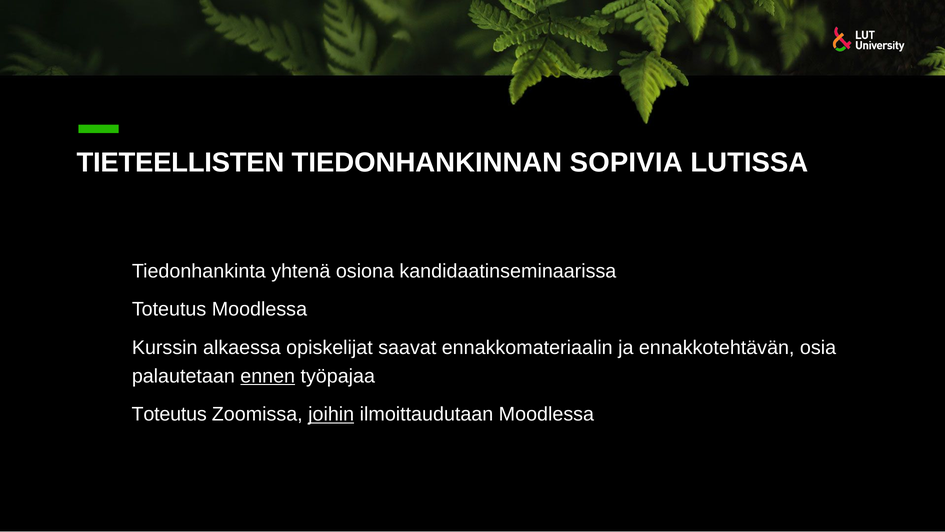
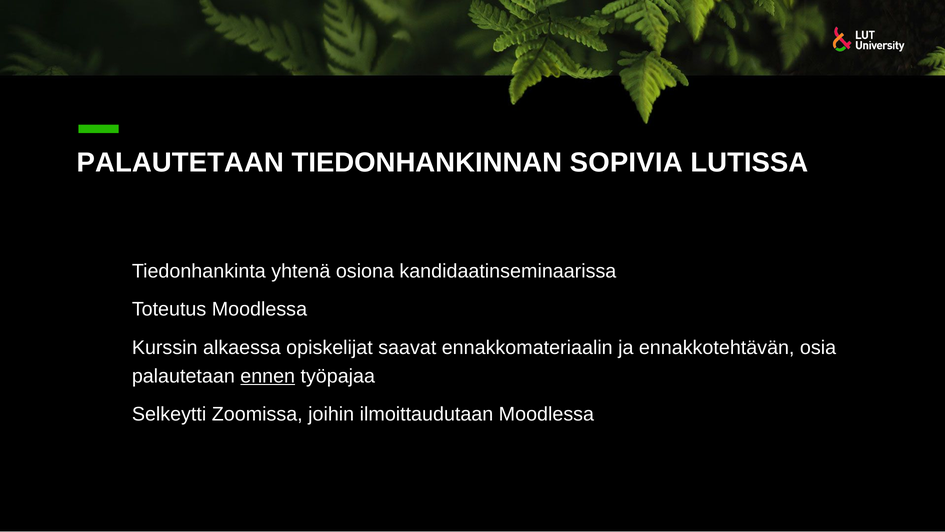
TIETEELLISTEN: TIETEELLISTEN -> PALAUTETAAN (180, 162)
Toteutus: Toteutus -> Selkeytti (169, 414)
joihin underline: present -> none (331, 414)
